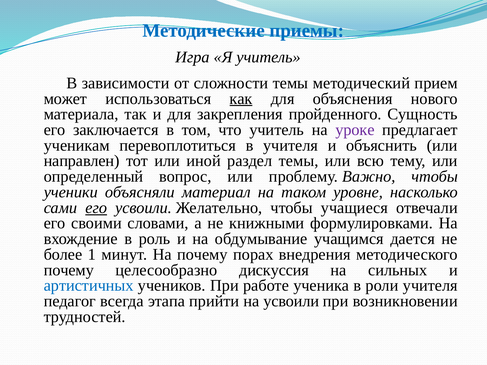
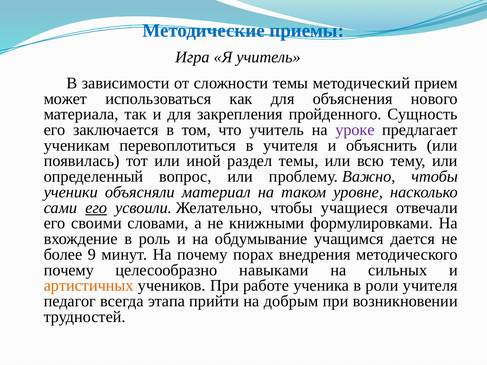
как underline: present -> none (241, 99)
направлен: направлен -> появилась (82, 161)
1: 1 -> 9 (92, 255)
дискуссия: дискуссия -> навыками (274, 270)
артистичных colour: blue -> orange (89, 286)
на усвоили: усвоили -> добрым (291, 301)
